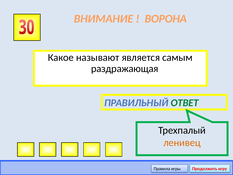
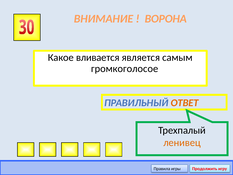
называют: называют -> вливается (98, 57)
раздражающая: раздражающая -> громкоголосое (125, 69)
ОТВЕТ colour: green -> orange (185, 103)
